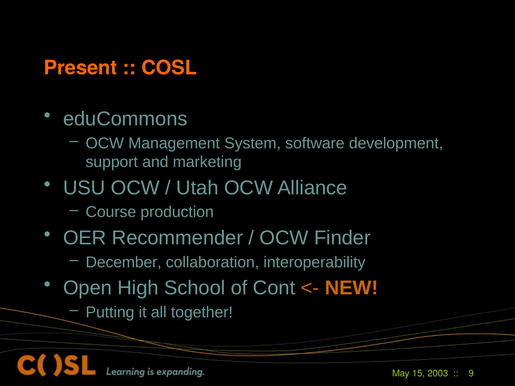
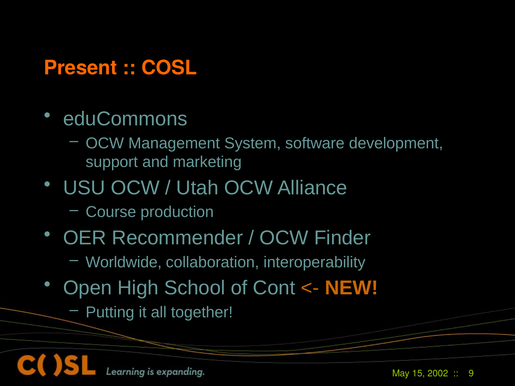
December: December -> Worldwide (124, 262)
2003: 2003 -> 2002 (438, 374)
